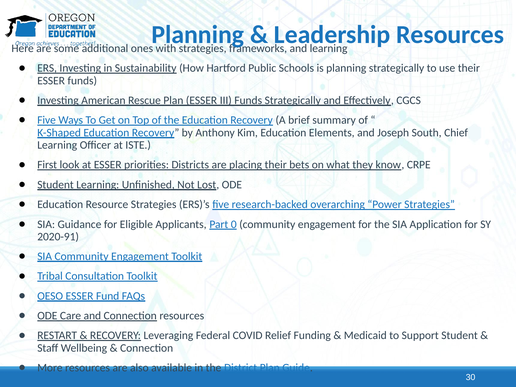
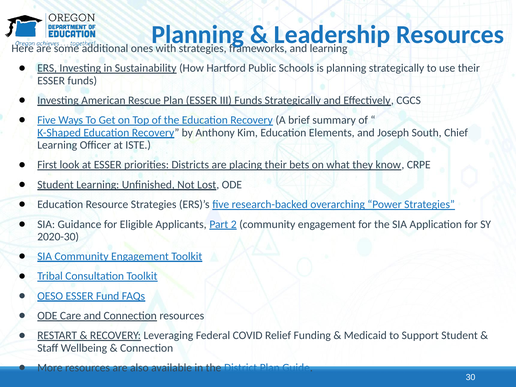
0: 0 -> 2 (234, 224)
2020-91: 2020-91 -> 2020-30 (58, 237)
